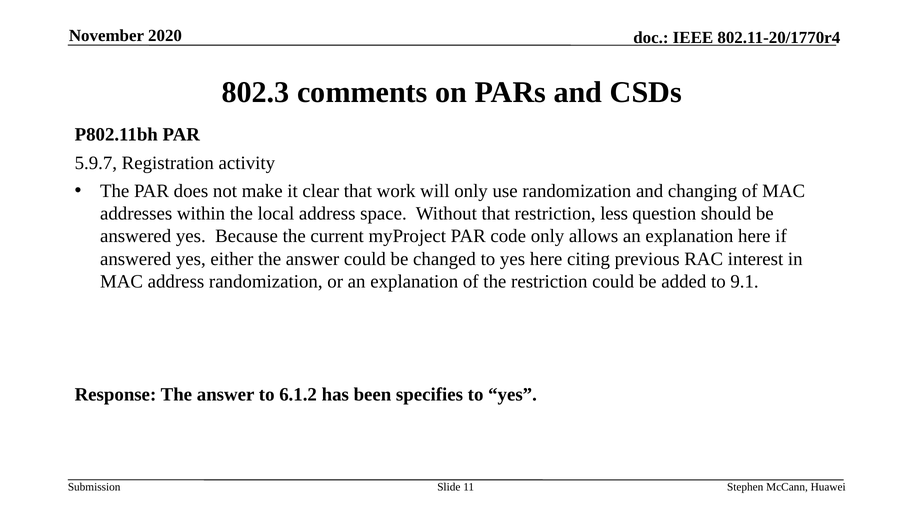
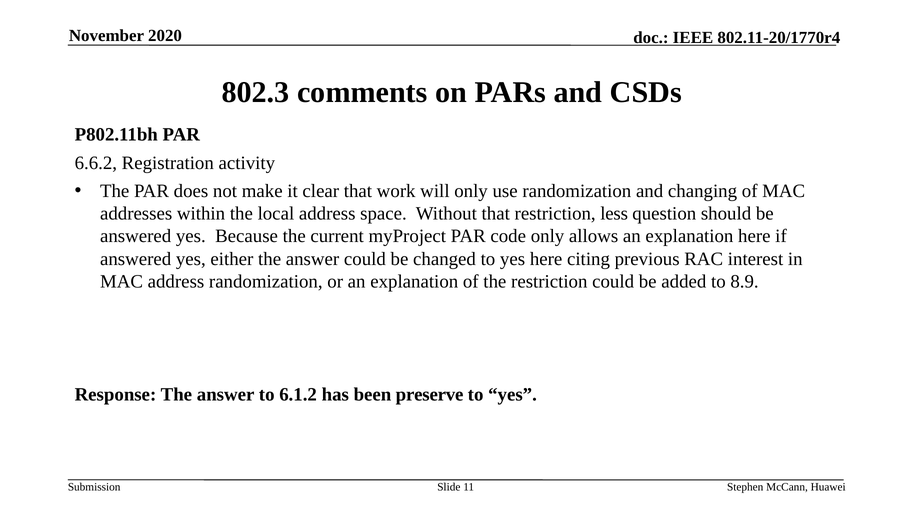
5.9.7: 5.9.7 -> 6.6.2 (96, 163)
9.1: 9.1 -> 8.9 (745, 282)
specifies: specifies -> preserve (430, 395)
